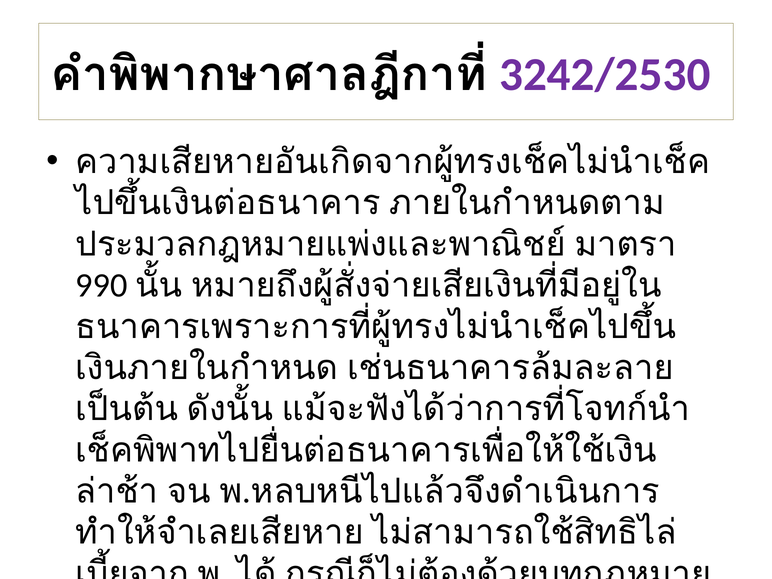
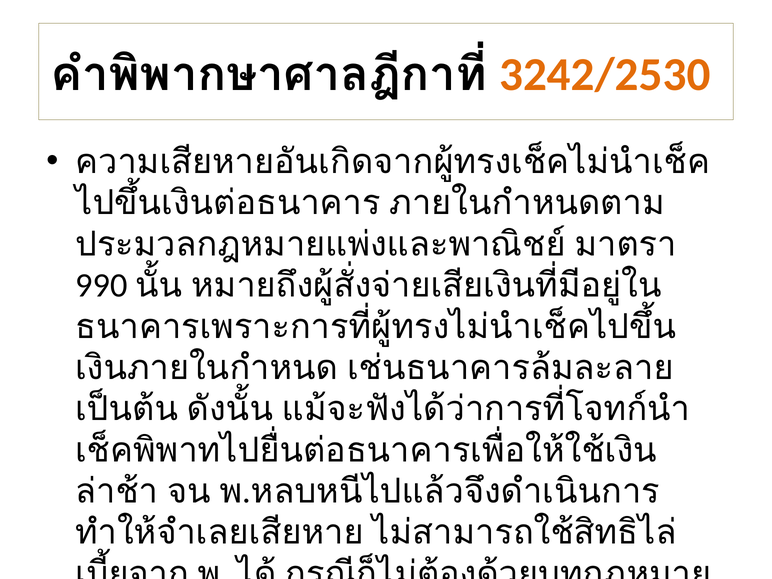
3242/2530 colour: purple -> orange (605, 75)
